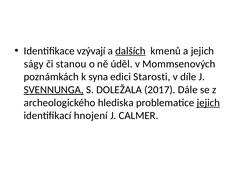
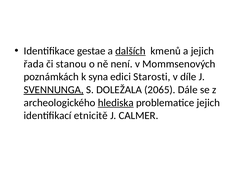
vzývají: vzývají -> gestae (91, 51)
ságy: ságy -> řada (34, 64)
úděl: úděl -> není (122, 64)
2017: 2017 -> 2065 (160, 90)
hlediska underline: none -> present (116, 103)
jejich underline: present -> none (208, 103)
hnojení: hnojení -> etnicitě (91, 116)
